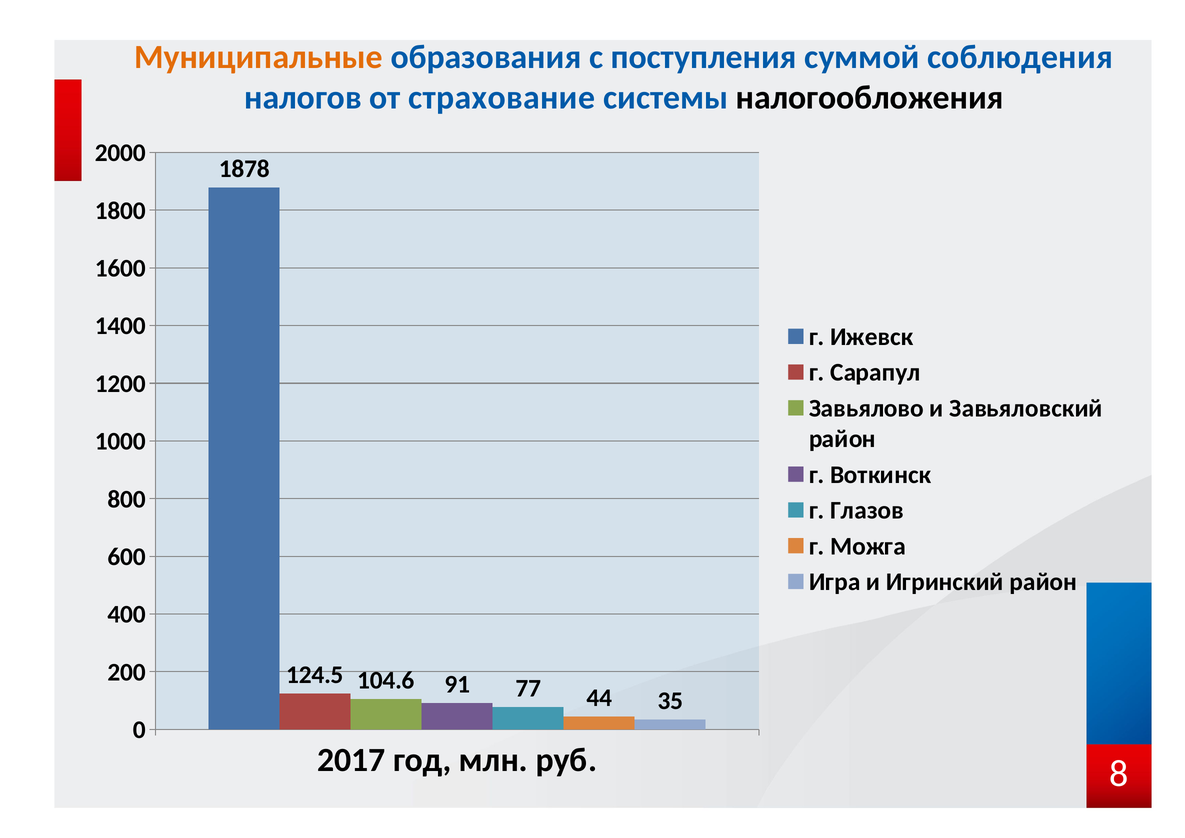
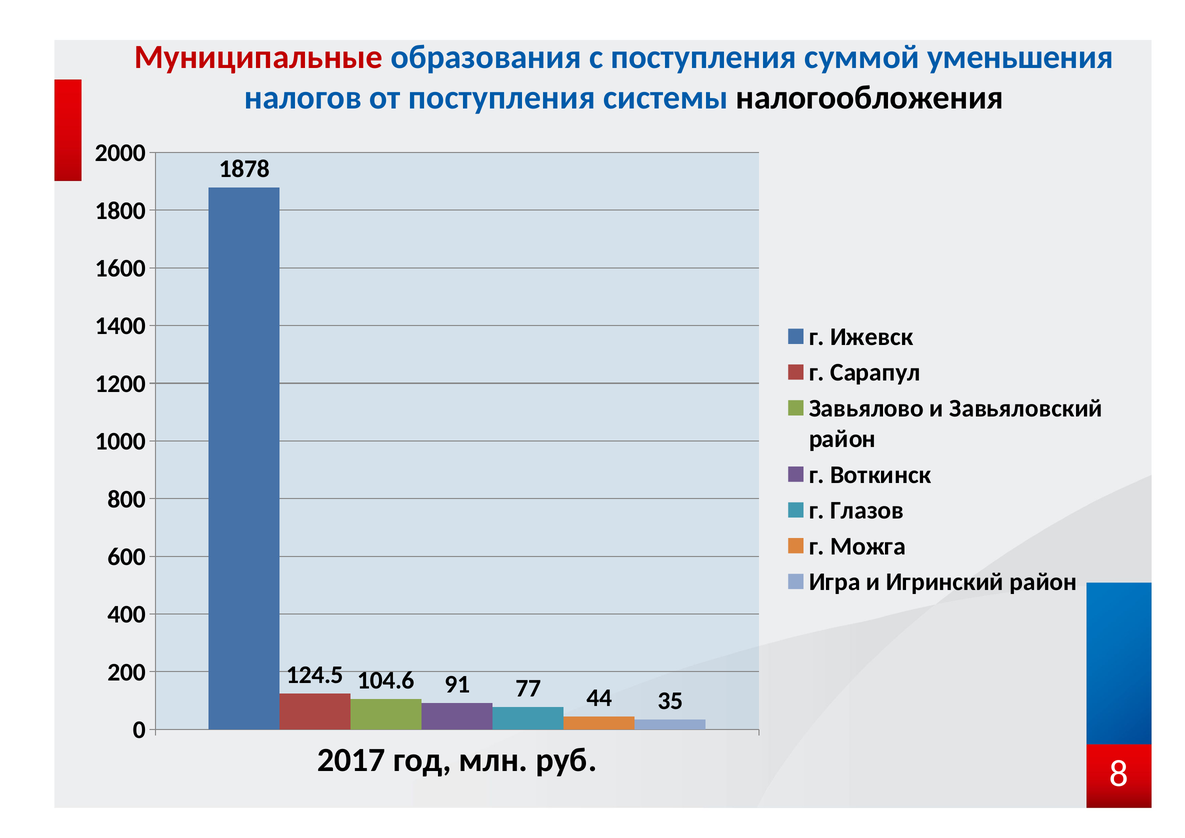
Муниципальные colour: orange -> red (259, 57)
соблюдения: соблюдения -> уменьшения (1020, 57)
от страхование: страхование -> поступления (502, 98)
